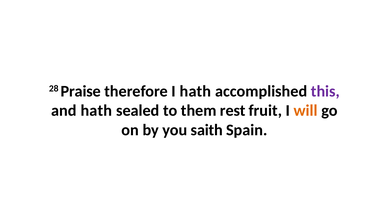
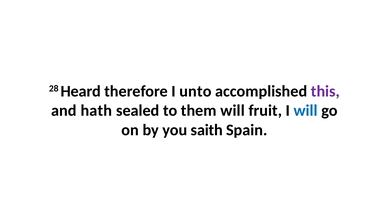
Praise: Praise -> Heard (81, 91)
I hath: hath -> unto (195, 91)
them rest: rest -> will (233, 111)
will colour: orange -> blue (306, 111)
